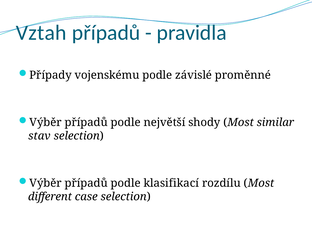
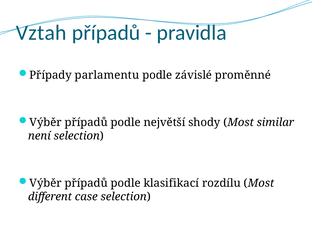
vojenskému: vojenskému -> parlamentu (107, 75)
stav: stav -> není (39, 136)
